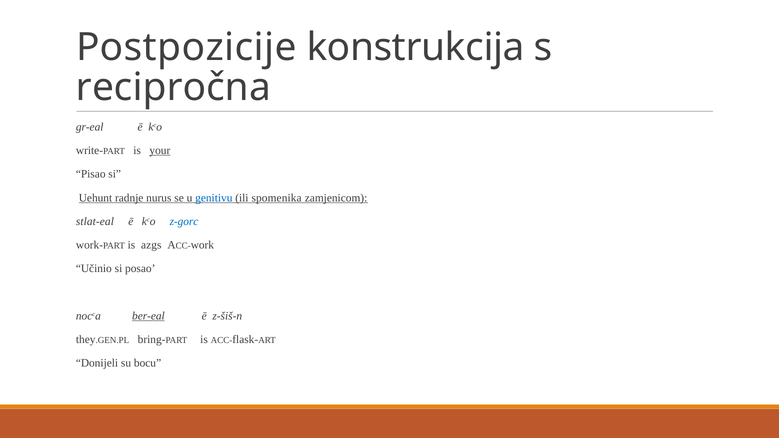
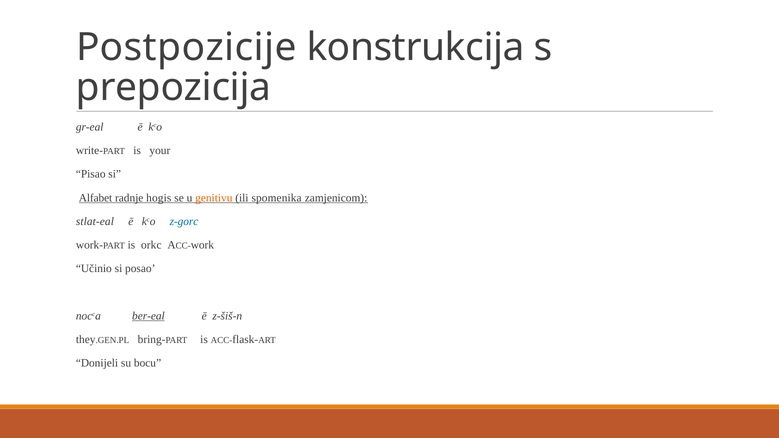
recipročna: recipročna -> prepozicija (174, 87)
your underline: present -> none (160, 151)
Uehunt: Uehunt -> Alfabet (96, 198)
nurus: nurus -> hogis (159, 198)
genitivu colour: blue -> orange (214, 198)
azgs: azgs -> orkc (151, 245)
